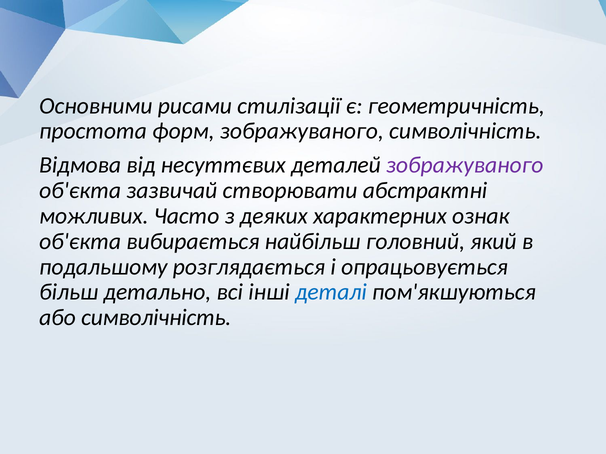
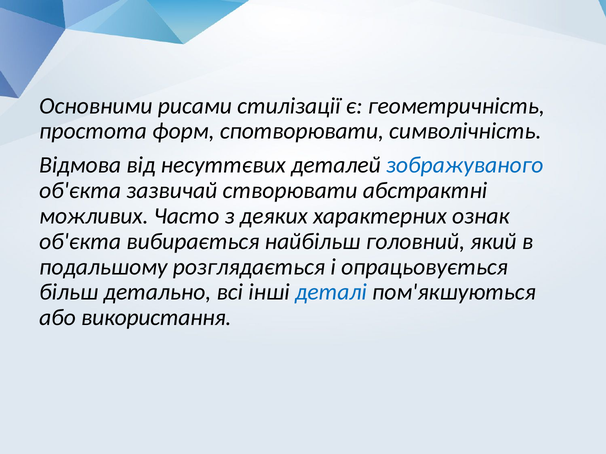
форм зображуваного: зображуваного -> спотворювати (302, 131)
зображуваного colour: purple -> blue (465, 165)
або символічність: символічність -> використання (156, 318)
